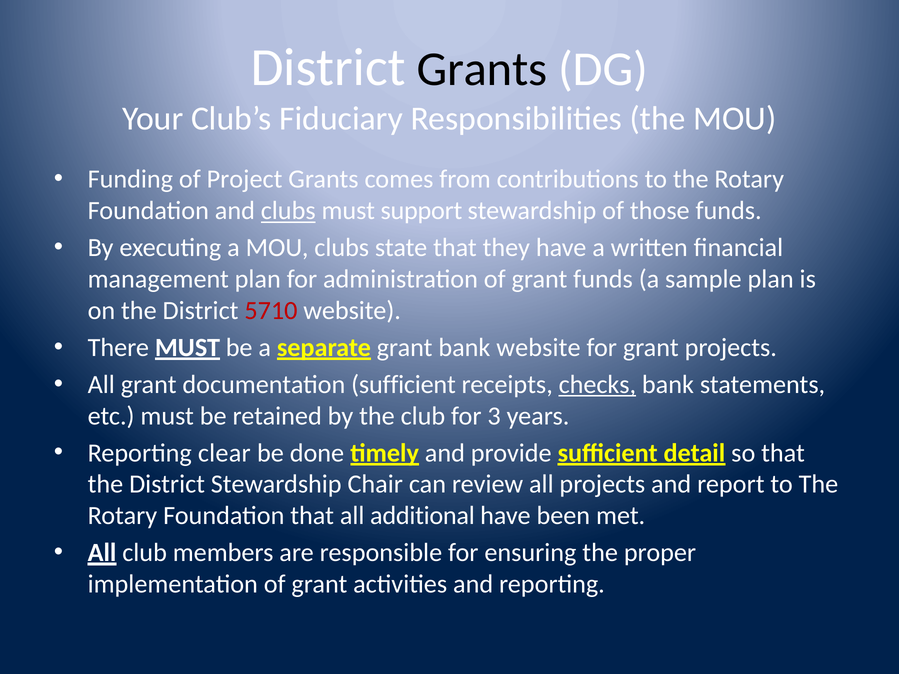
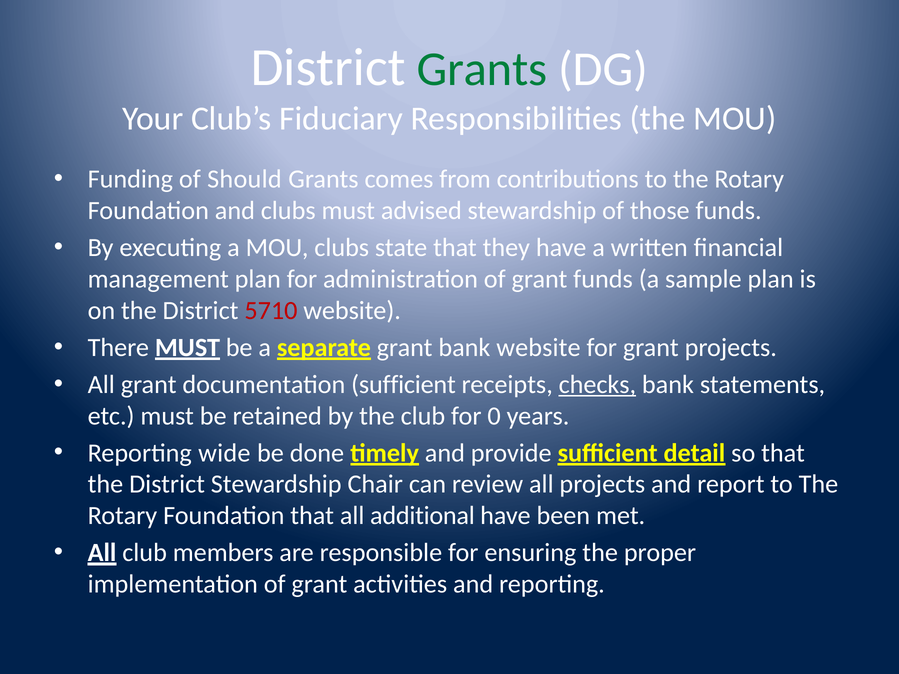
Grants colour: black -> green (482, 69)
Project: Project -> Should (244, 179)
clubs underline: present -> none (288, 211)
support: support -> advised (421, 211)
3: 3 -> 0 (494, 416)
clear: clear -> wide (224, 453)
